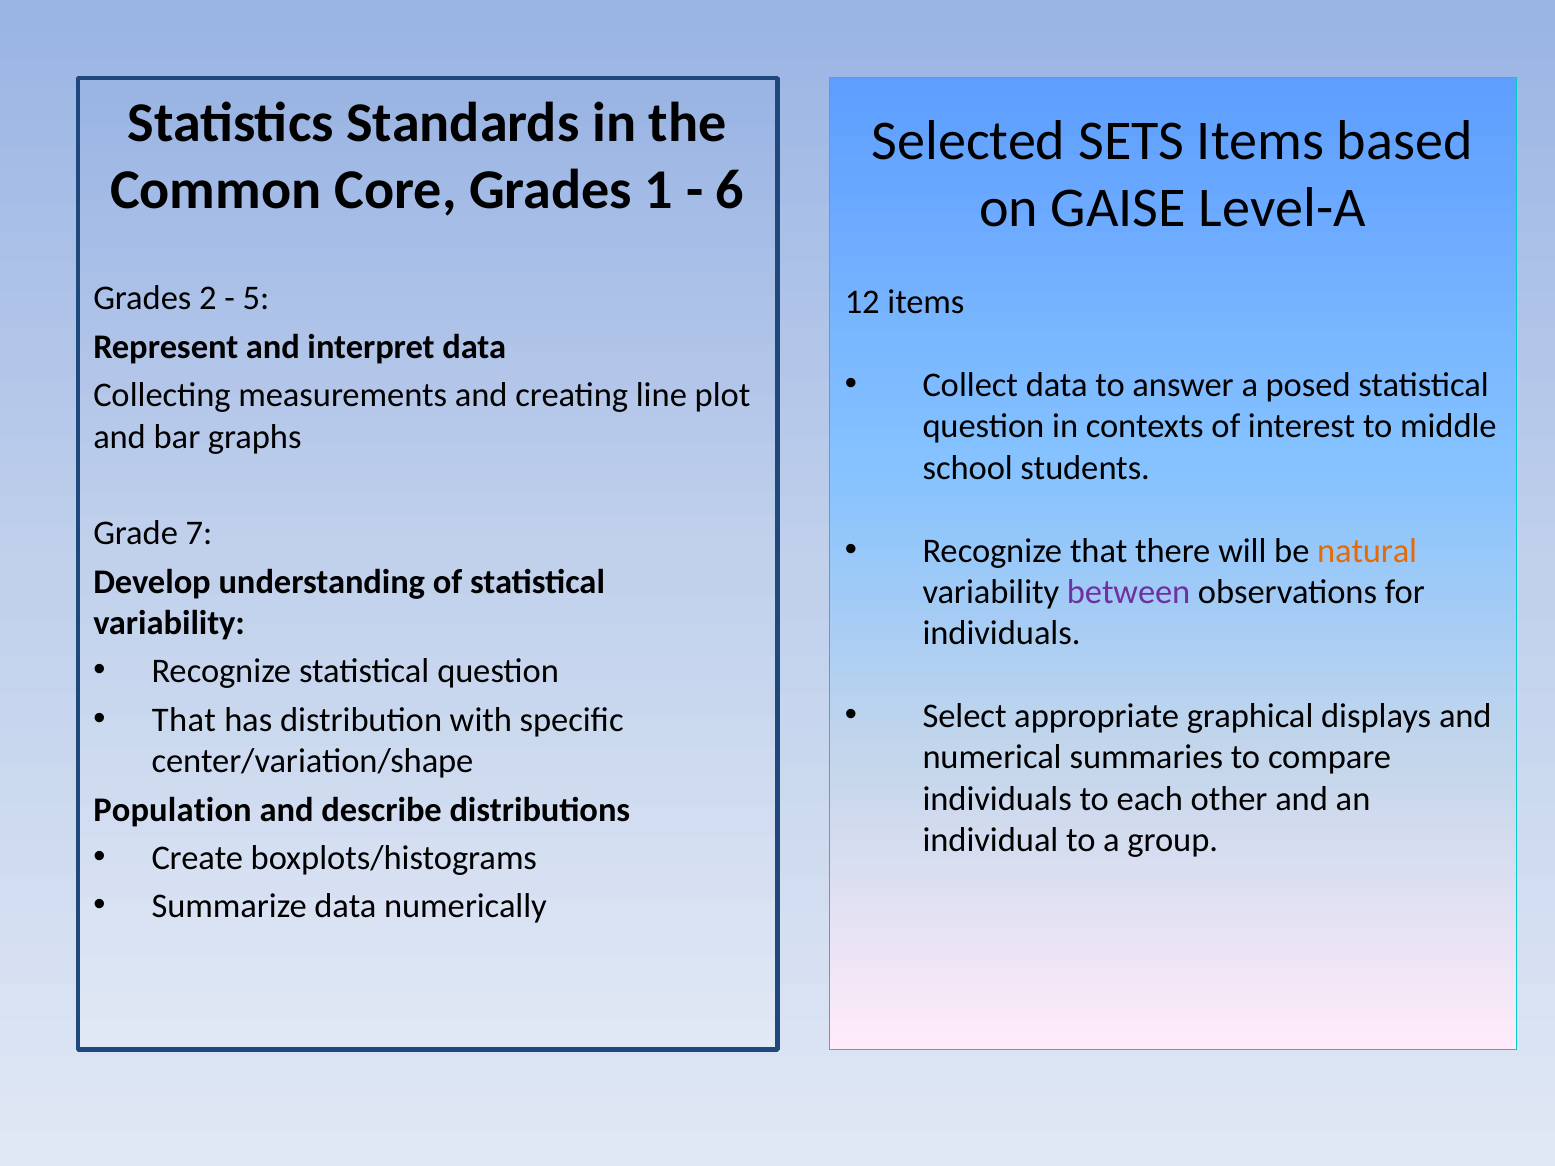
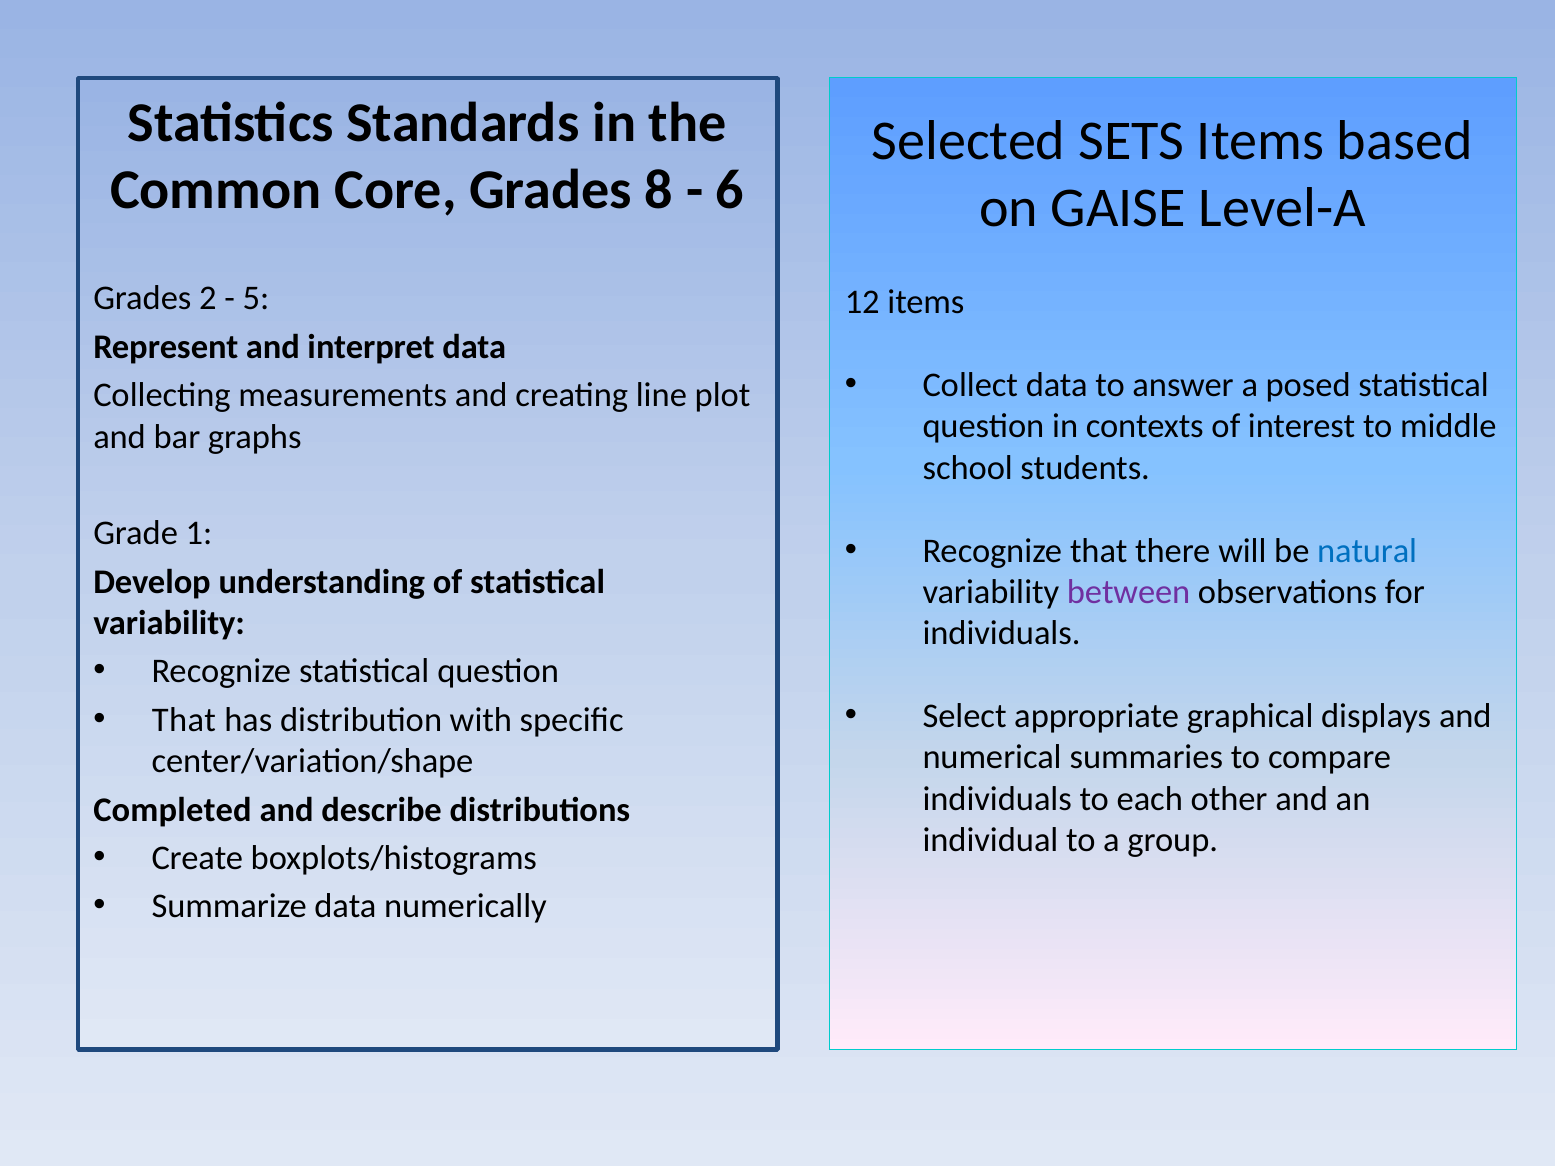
1: 1 -> 8 (659, 190)
7: 7 -> 1 (199, 534)
natural colour: orange -> blue (1367, 551)
Population: Population -> Completed (173, 810)
